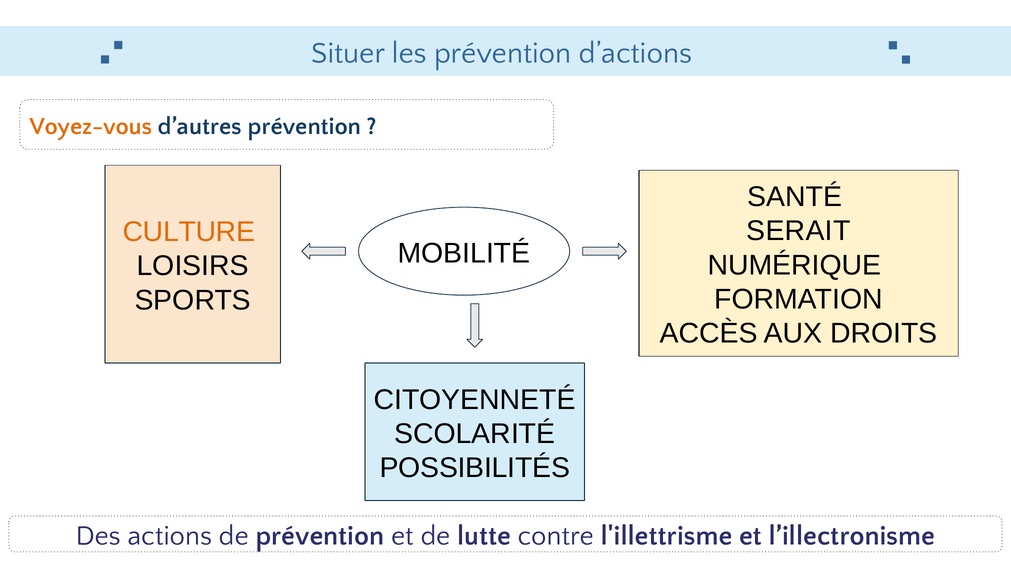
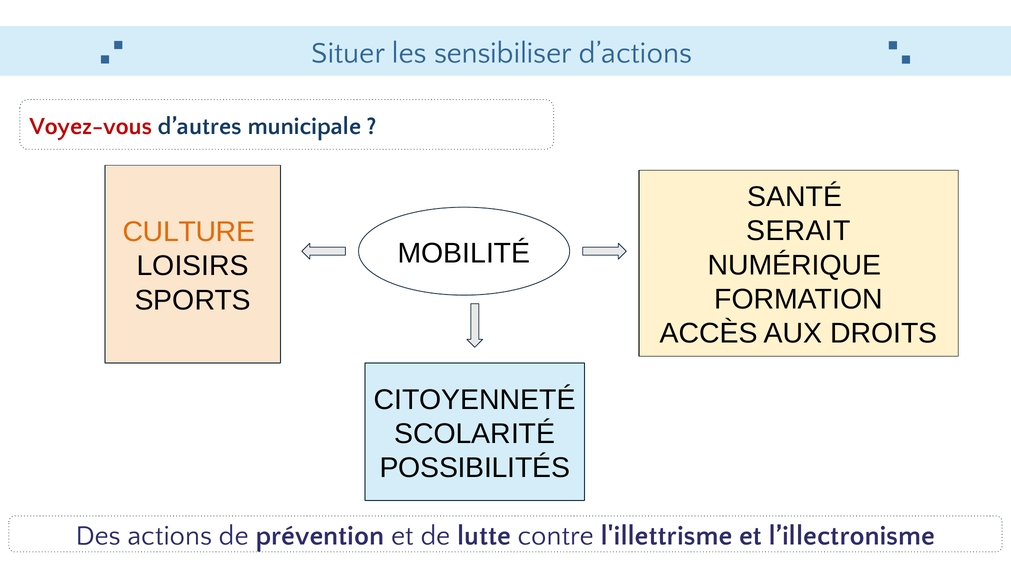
les prévention: prévention -> sensibiliser (503, 53)
Voyez-vous colour: orange -> red (91, 126)
d’autres prévention: prévention -> municipale (305, 126)
